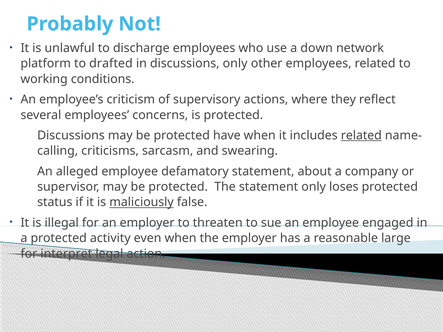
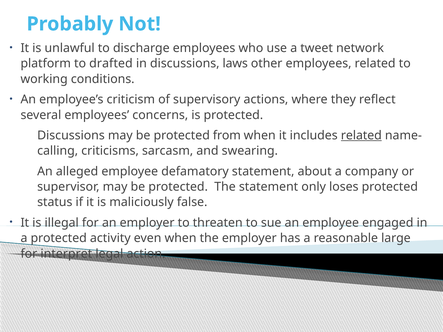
down: down -> tweet (317, 48)
discussions only: only -> laws (235, 64)
have: have -> from (227, 135)
maliciously underline: present -> none (142, 202)
